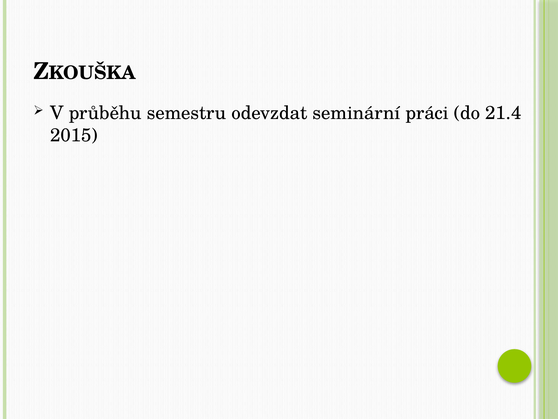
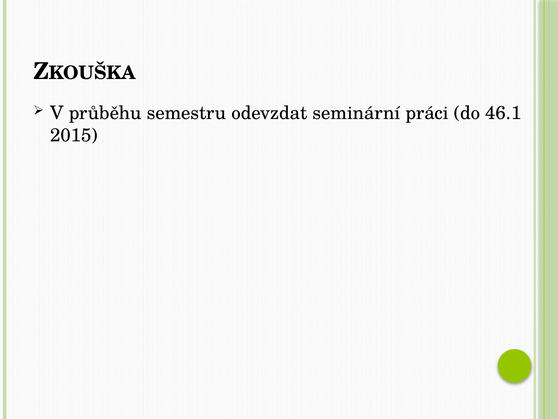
21.4: 21.4 -> 46.1 (503, 113)
